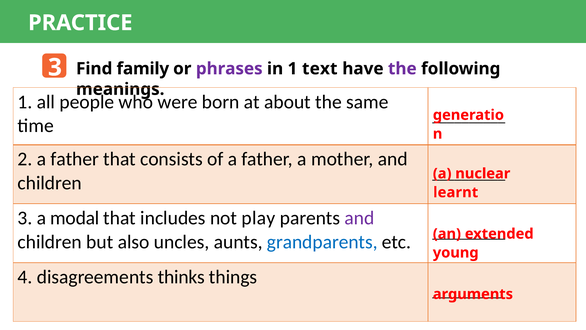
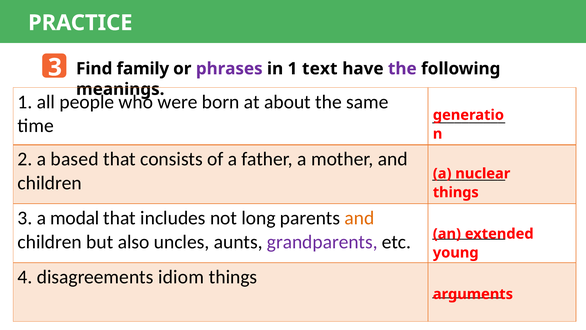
2 a father: father -> based (75, 159)
learnt: learnt -> things (456, 192)
play: play -> long (259, 218)
and colour: purple -> orange (359, 218)
grandparents colour: blue -> purple (322, 242)
thinks: thinks -> idiom (181, 277)
